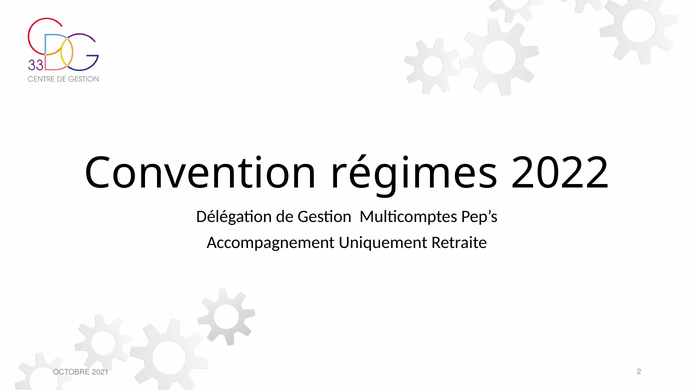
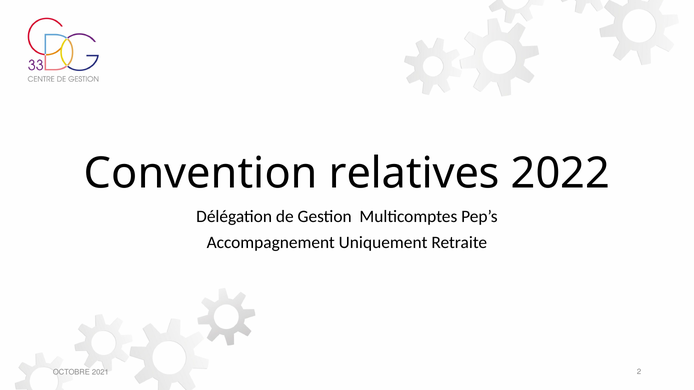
régimes: régimes -> relatives (414, 173)
